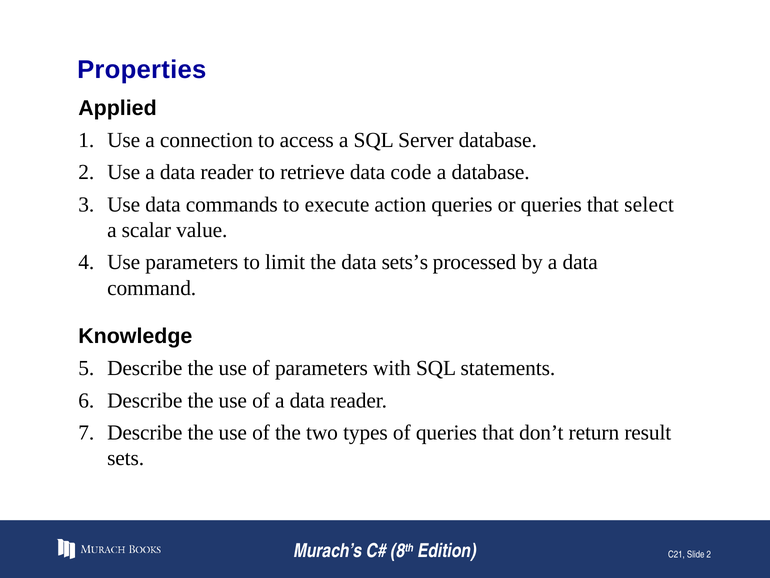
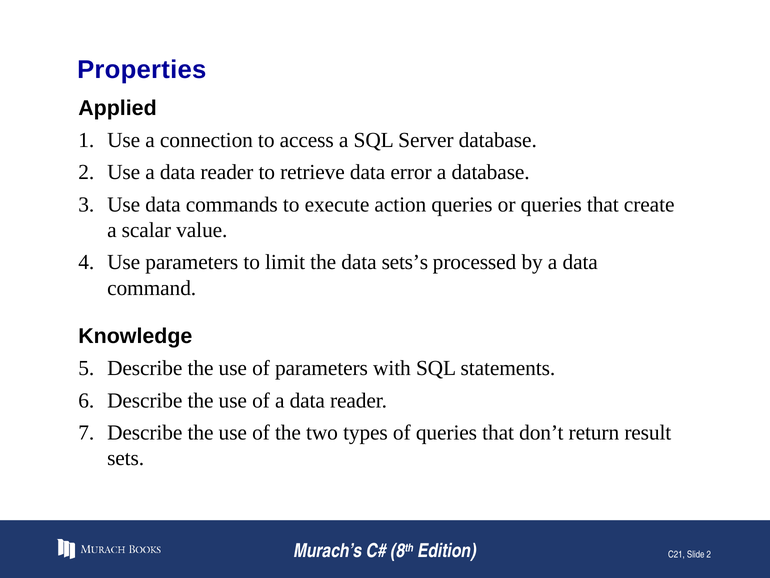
code: code -> error (411, 172)
select: select -> create (649, 204)
